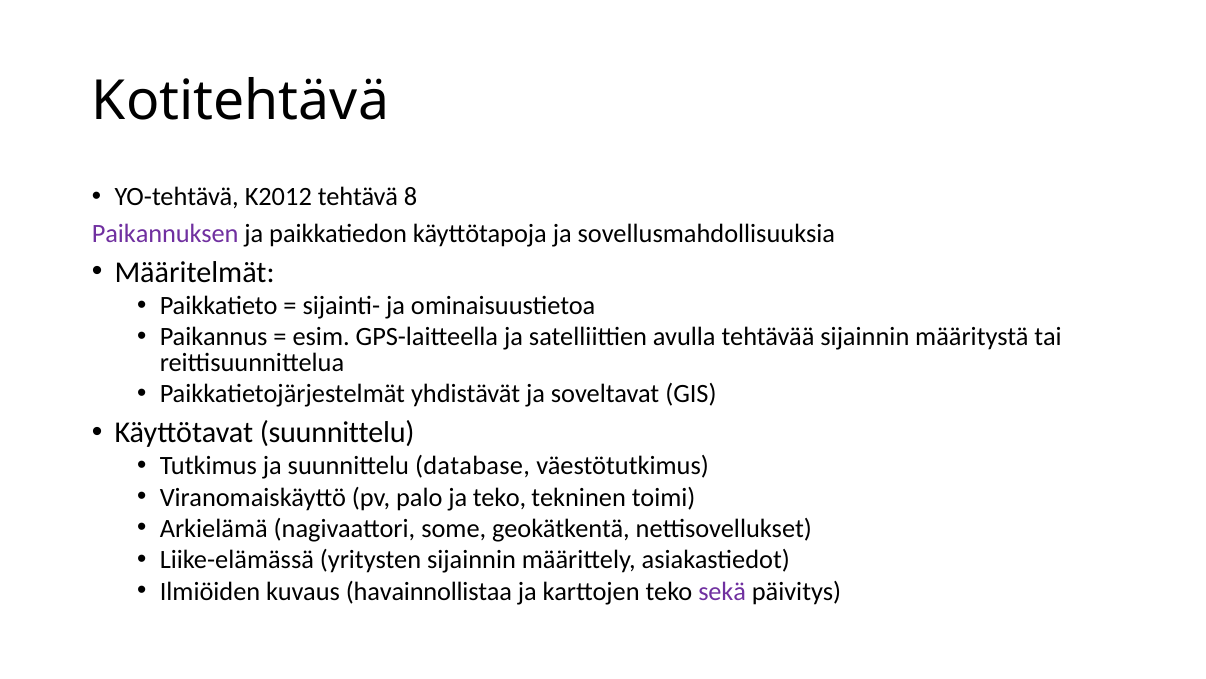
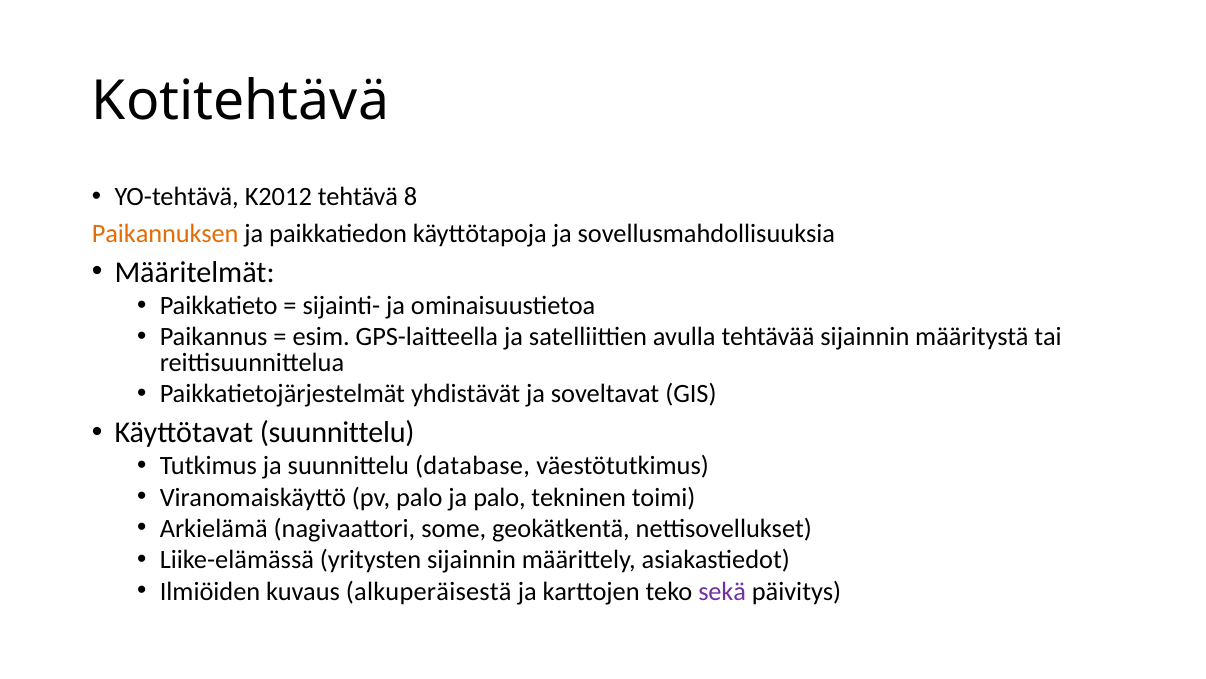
Paikannuksen colour: purple -> orange (165, 234)
ja teko: teko -> palo (499, 497)
havainnollistaa: havainnollistaa -> alkuperäisestä (429, 591)
